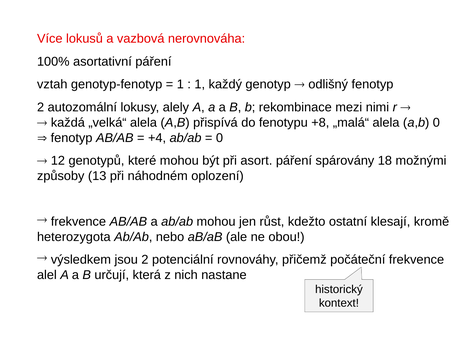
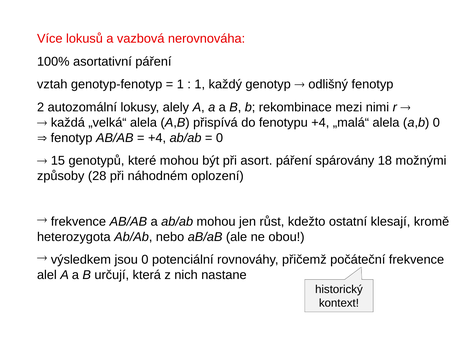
fenotypu +8: +8 -> +4 (320, 123)
12: 12 -> 15 (58, 161)
13: 13 -> 28 (97, 176)
jsou 2: 2 -> 0 (145, 260)
